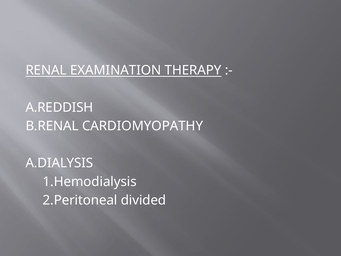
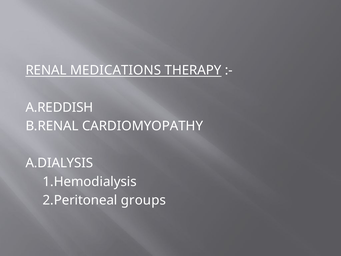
EXAMINATION: EXAMINATION -> MEDICATIONS (116, 70)
divided: divided -> groups (143, 200)
